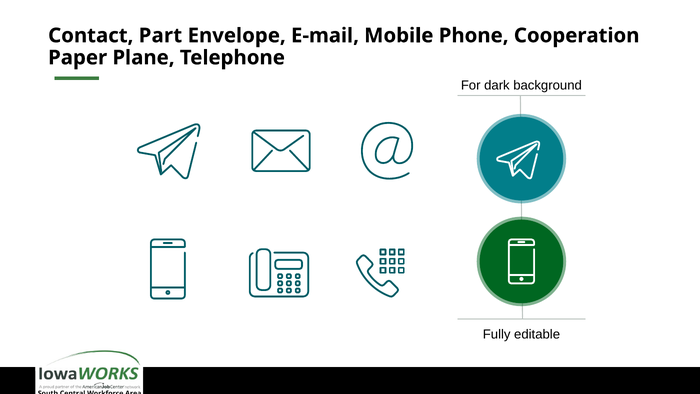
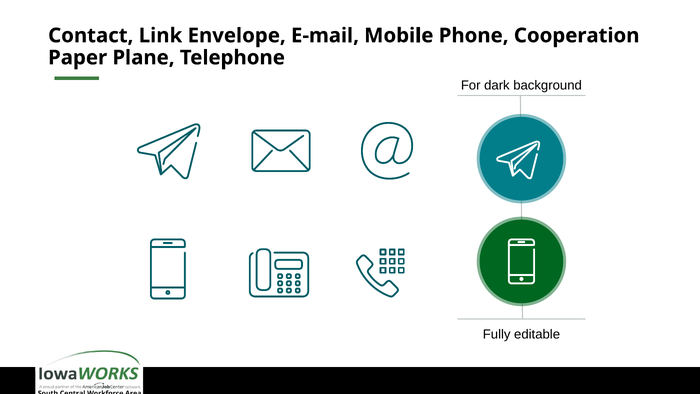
Part: Part -> Link (160, 36)
